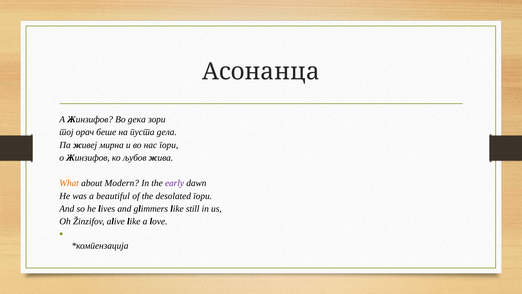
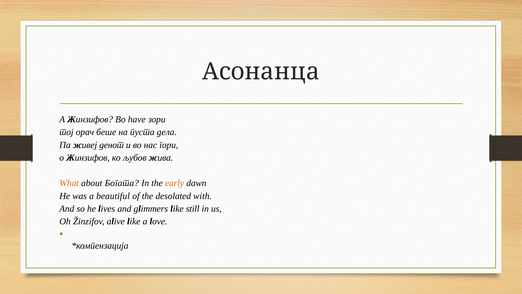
дека: дека -> have (137, 119)
мирна: мирна -> денот (112, 145)
Modern: Modern -> Богата (122, 183)
early colour: purple -> orange (175, 183)
desolated гори: гори -> with (203, 196)
